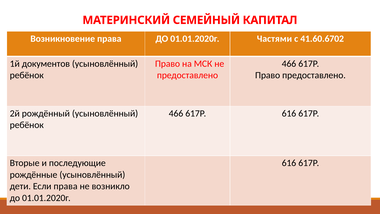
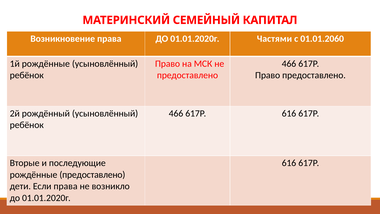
41.60.6702: 41.60.6702 -> 01.01.2060 (322, 39)
1й документов: документов -> рождённые (46, 64)
рождённые усыновлённый: усыновлённый -> предоставлено (92, 174)
